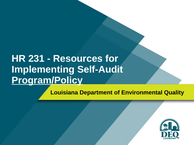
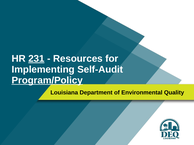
231 underline: none -> present (36, 59)
